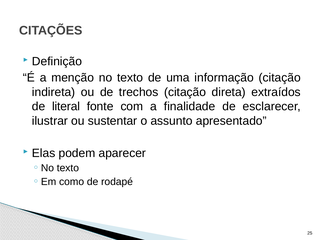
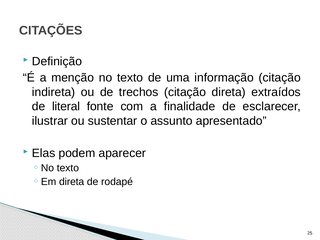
como: como -> direta (72, 182)
